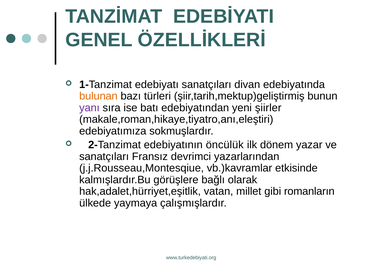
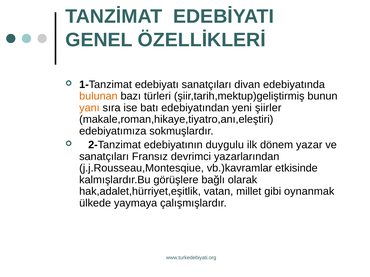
yanı colour: purple -> orange (89, 108)
öncülük: öncülük -> duygulu (225, 145)
romanların: romanların -> oynanmak (309, 192)
